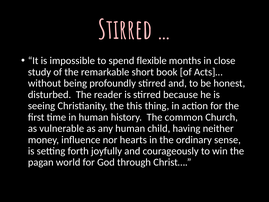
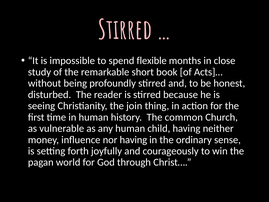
this: this -> join (134, 106)
nor hearts: hearts -> having (133, 140)
